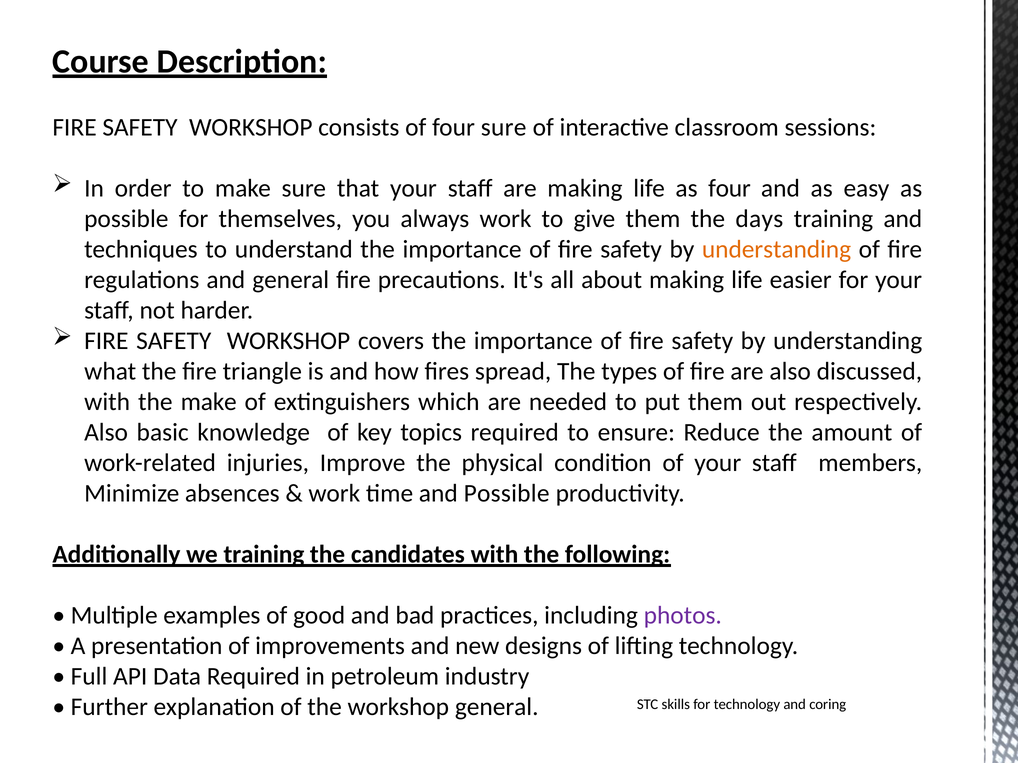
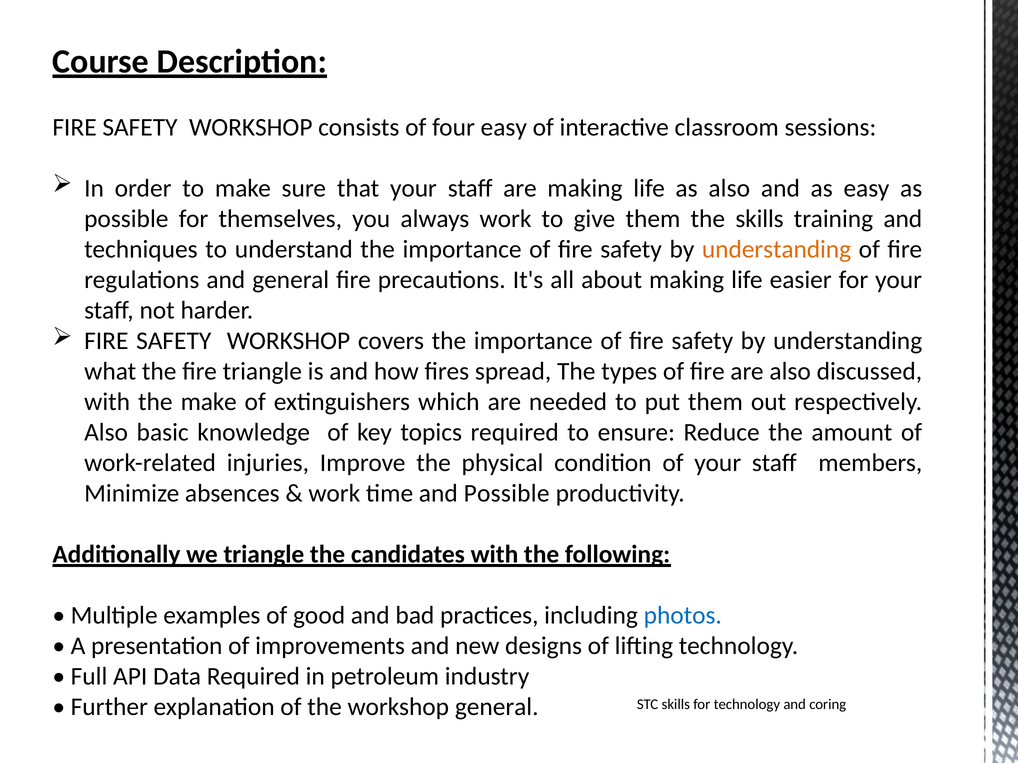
four sure: sure -> easy (504, 127)
as four: four -> also (729, 188)
the days: days -> skills (760, 219)
we training: training -> triangle (264, 555)
photos colour: purple -> blue (683, 616)
